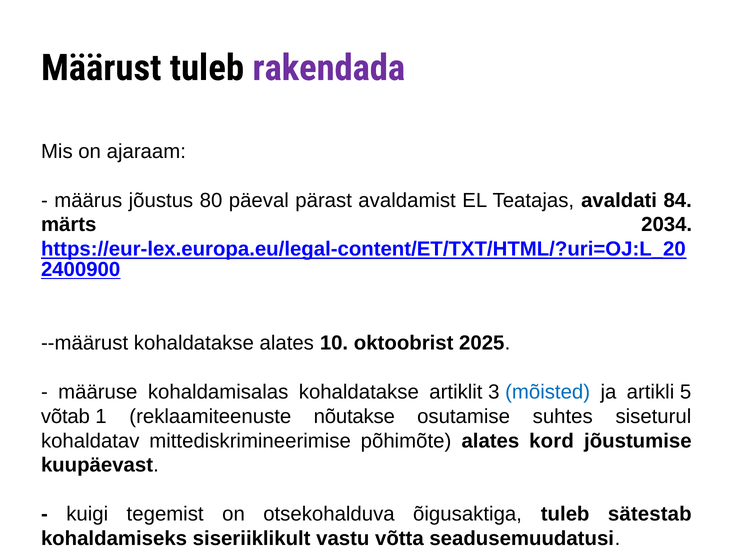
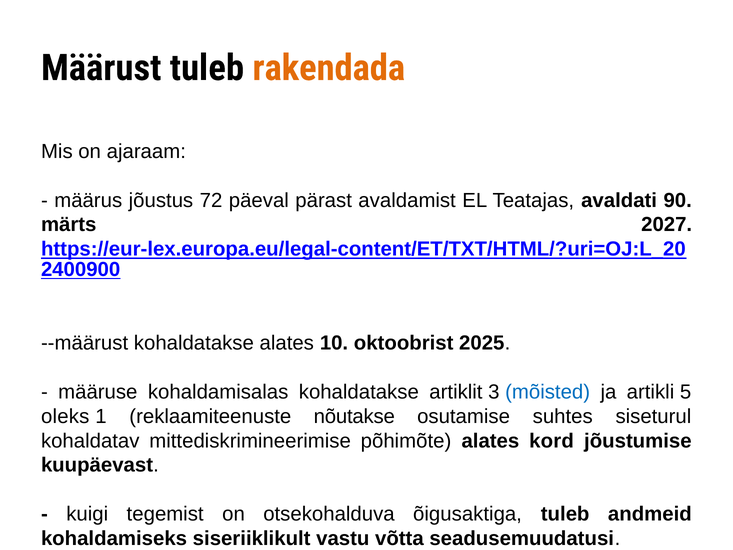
rakendada colour: purple -> orange (329, 68)
80: 80 -> 72 (211, 200)
84: 84 -> 90 (678, 200)
2034: 2034 -> 2027 (667, 225)
võtab: võtab -> oleks (65, 416)
sätestab: sätestab -> andmeid (650, 514)
